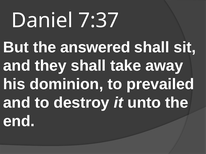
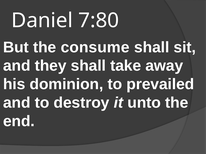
7:37: 7:37 -> 7:80 (99, 21)
answered: answered -> consume (95, 47)
